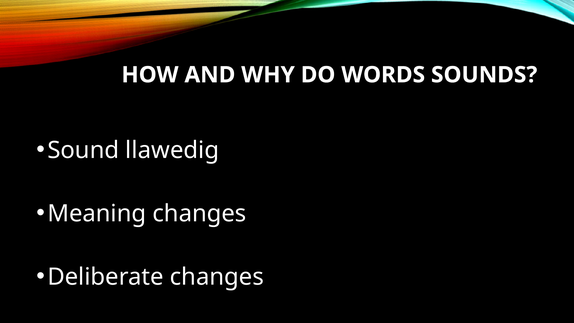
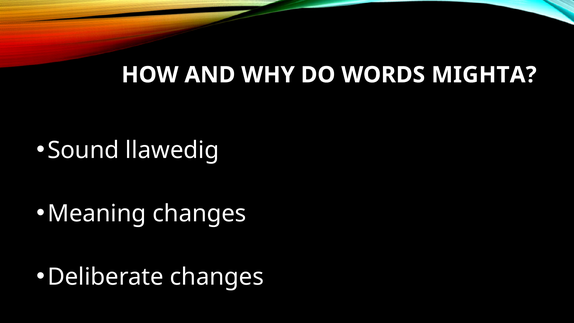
SOUNDS: SOUNDS -> MIGHTA (484, 75)
